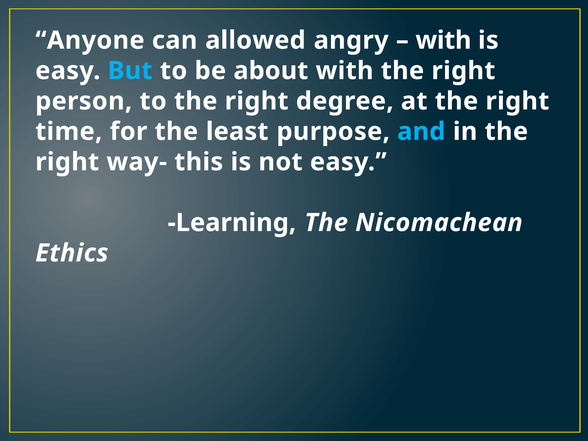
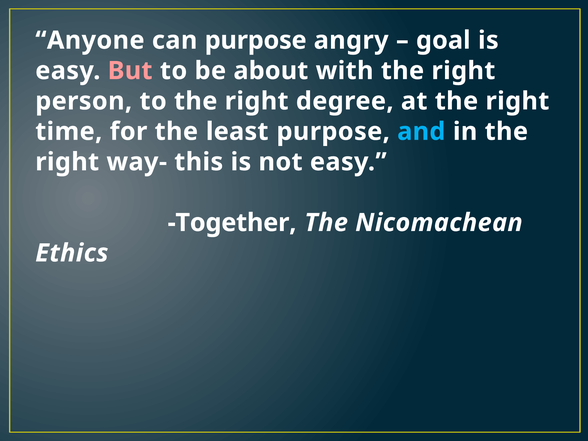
can allowed: allowed -> purpose (256, 40)
with: with -> goal (443, 40)
But colour: light blue -> pink (130, 71)
Learning: Learning -> Together (232, 223)
